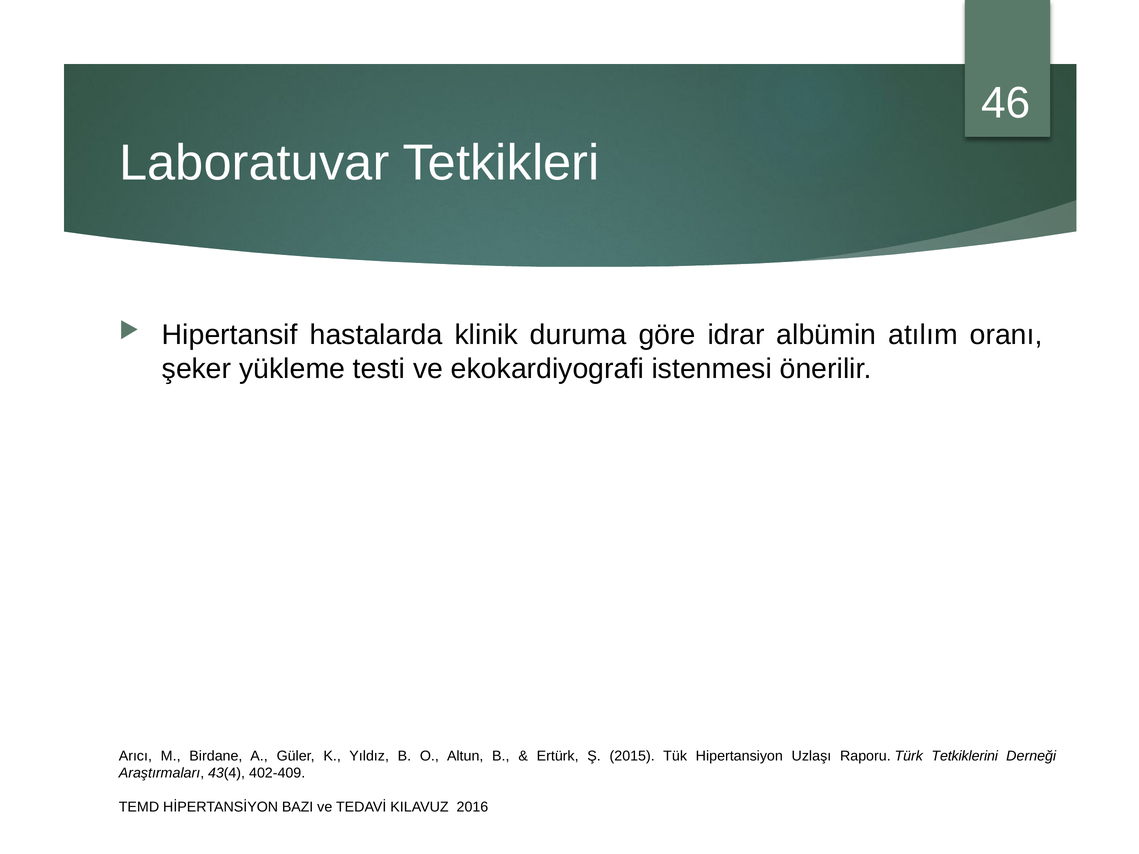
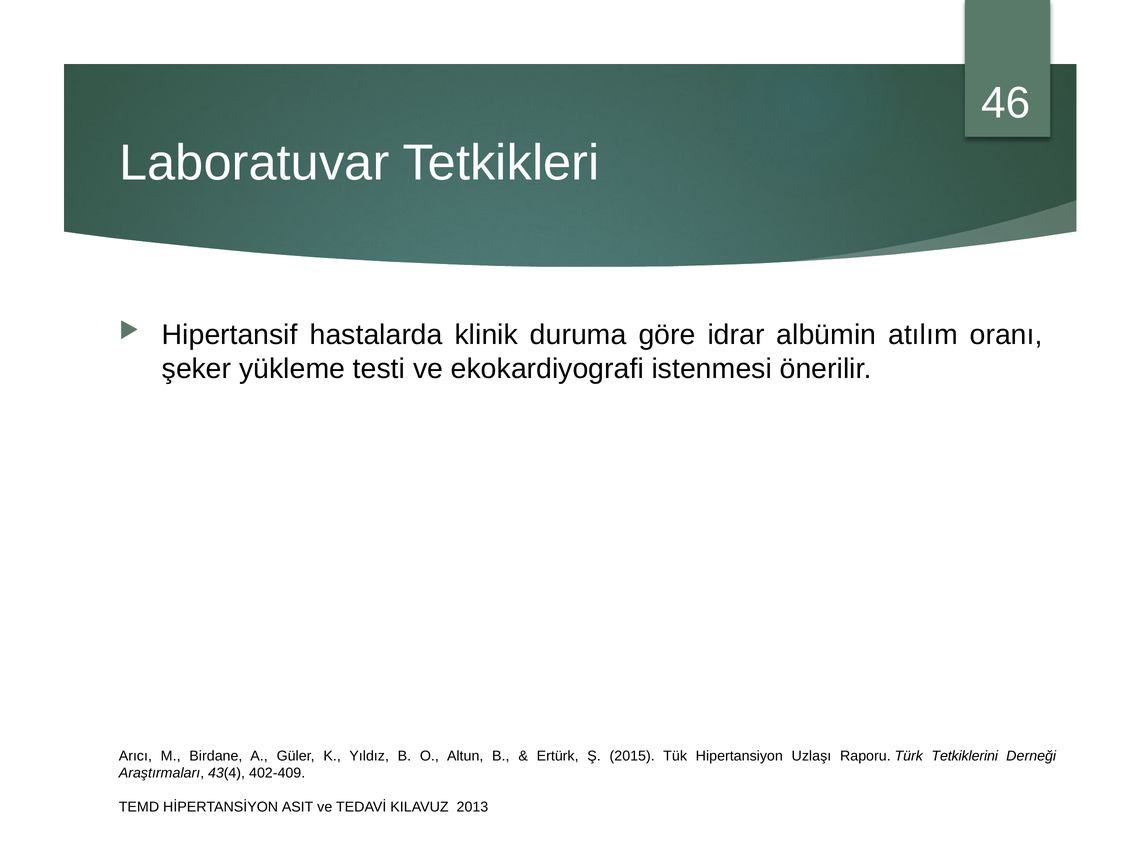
BAZI: BAZI -> ASIT (298, 807)
2016: 2016 -> 2013 (472, 807)
